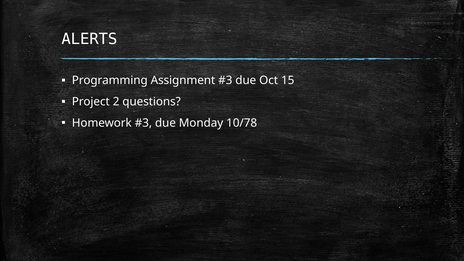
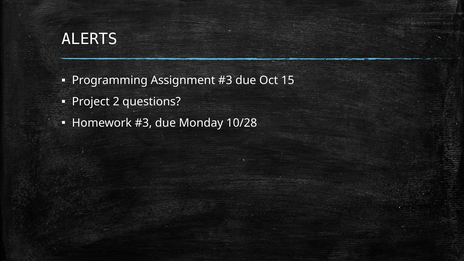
10/78: 10/78 -> 10/28 (242, 123)
